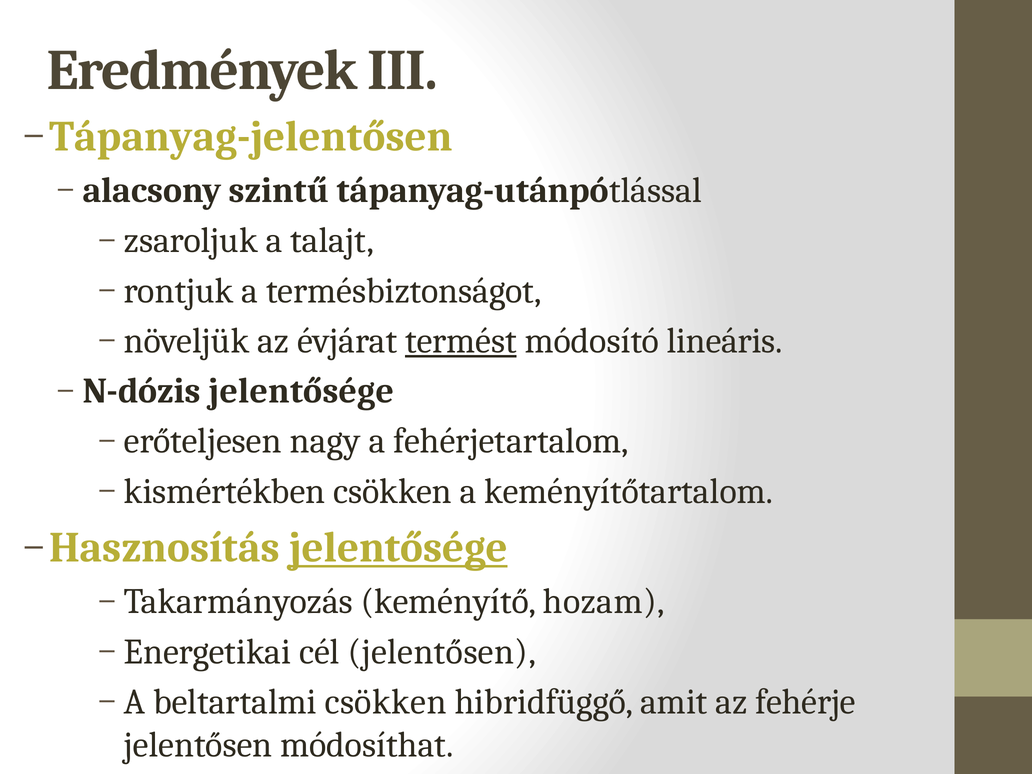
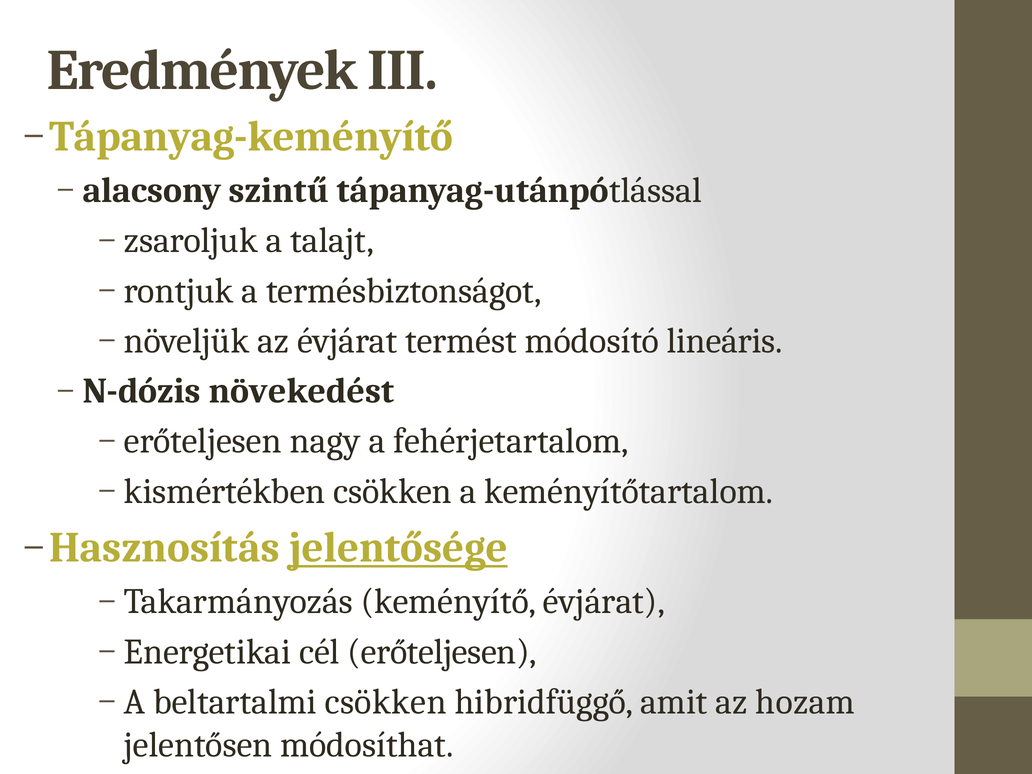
Tápanyag-jelentősen: Tápanyag-jelentősen -> Tápanyag-keményítő (251, 137)
termést underline: present -> none (461, 341)
N-dózis jelentősége: jelentősége -> növekedést (302, 391)
keményítő hozam: hozam -> évjárat (604, 602)
cél jelentősen: jelentősen -> erőteljesen (442, 652)
fehérje: fehérje -> hozam (805, 702)
